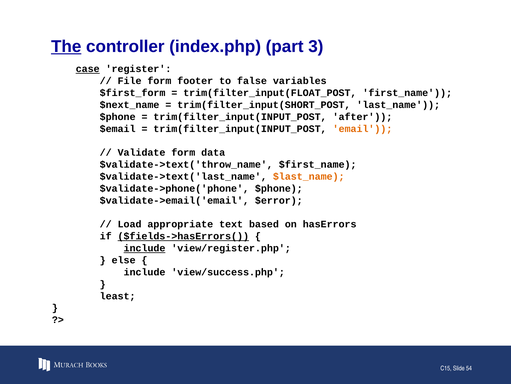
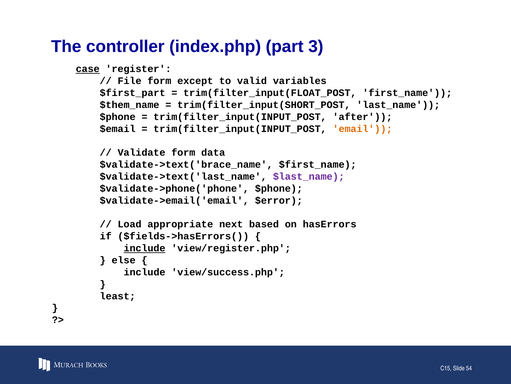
The underline: present -> none (66, 46)
footer: footer -> except (195, 81)
false: false -> valid (252, 81)
$first_form: $first_form -> $first_part (133, 93)
$next_name: $next_name -> $them_name (130, 105)
$validate->text('throw_name: $validate->text('throw_name -> $validate->text('brace_name (186, 164)
$last_name colour: orange -> purple (309, 176)
text: text -> next (231, 224)
$fields->hasErrors( underline: present -> none (183, 236)
